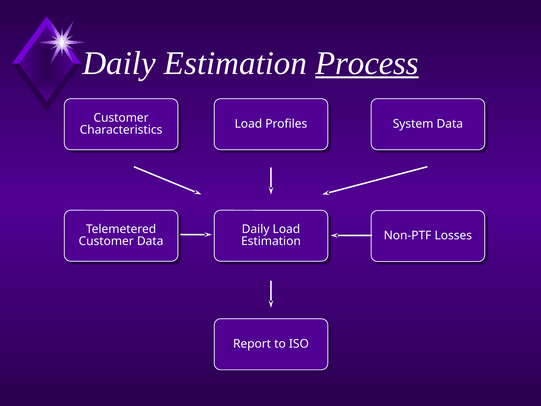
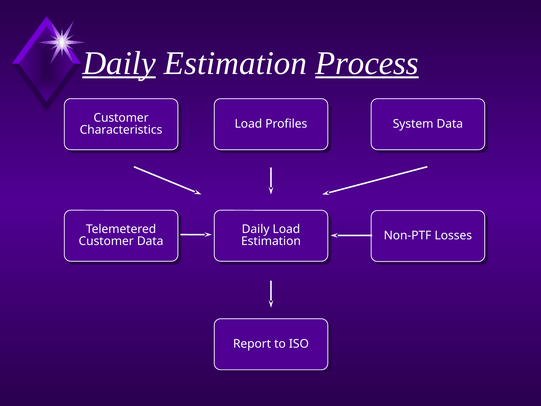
Daily underline: none -> present (119, 63)
